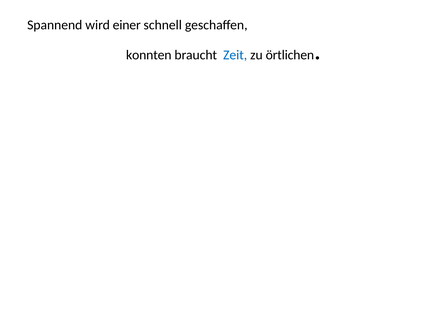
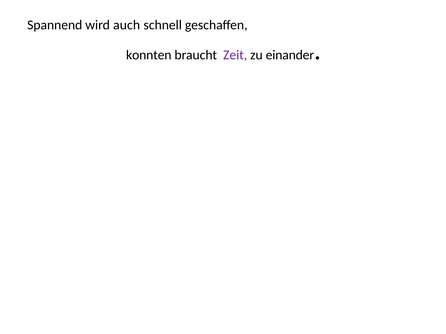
einer: einer -> auch (127, 25)
Zeit colour: blue -> purple (235, 55)
örtlichen: örtlichen -> einander (290, 55)
